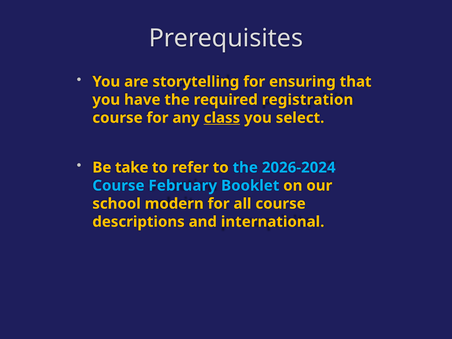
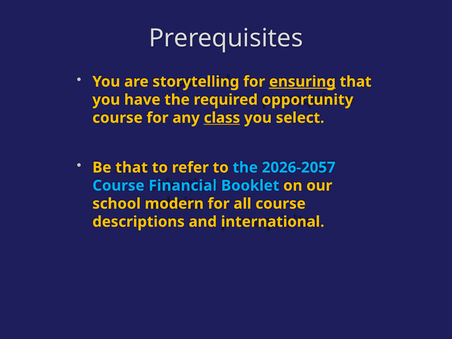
ensuring underline: none -> present (302, 82)
registration: registration -> opportunity (308, 100)
Be take: take -> that (132, 168)
2026-2024: 2026-2024 -> 2026-2057 (299, 168)
February: February -> Financial (183, 186)
